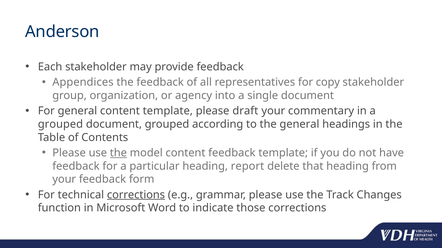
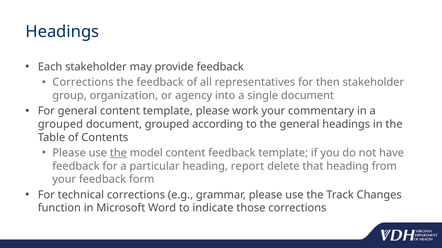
Anderson: Anderson -> Headings (62, 32)
Appendices: Appendices -> Corrections (83, 83)
copy: copy -> then (328, 83)
draft: draft -> work (245, 111)
corrections underline: present -> none (136, 195)
